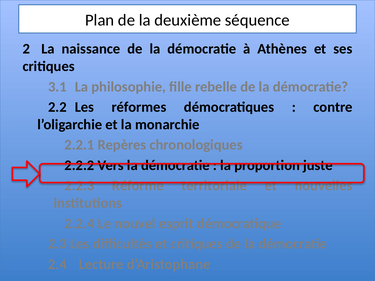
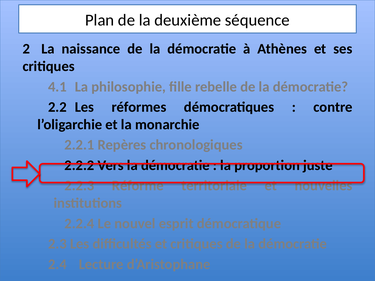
3.1: 3.1 -> 4.1 (57, 87)
